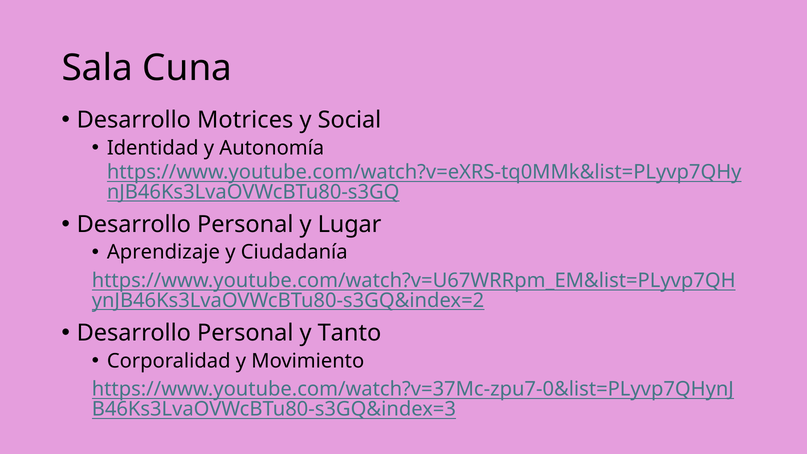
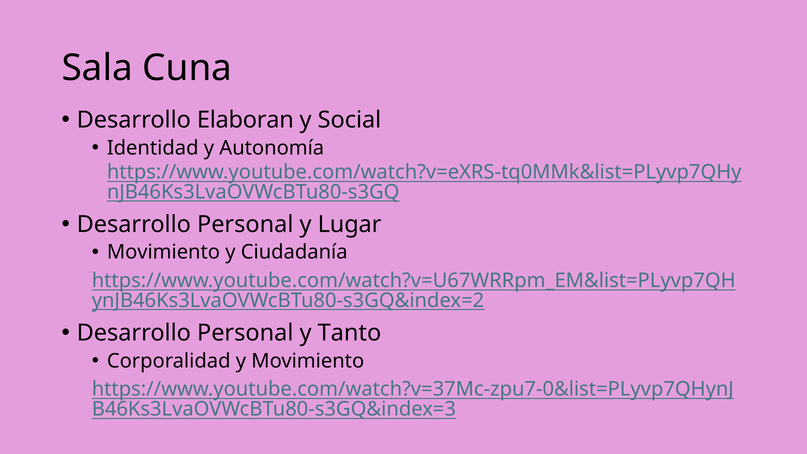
Motrices: Motrices -> Elaboran (245, 120)
Aprendizaje: Aprendizaje -> Movimiento (163, 252)
